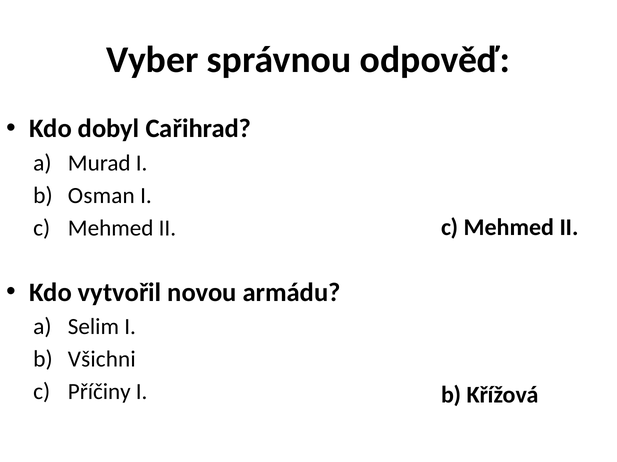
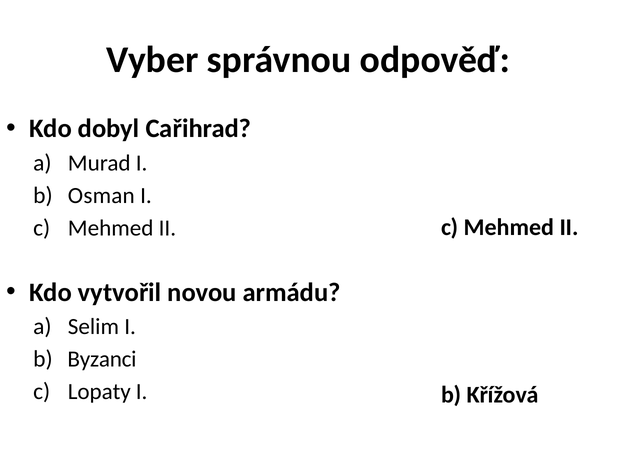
Všichni: Všichni -> Byzanci (102, 360)
Příčiny: Příčiny -> Lopaty (99, 392)
